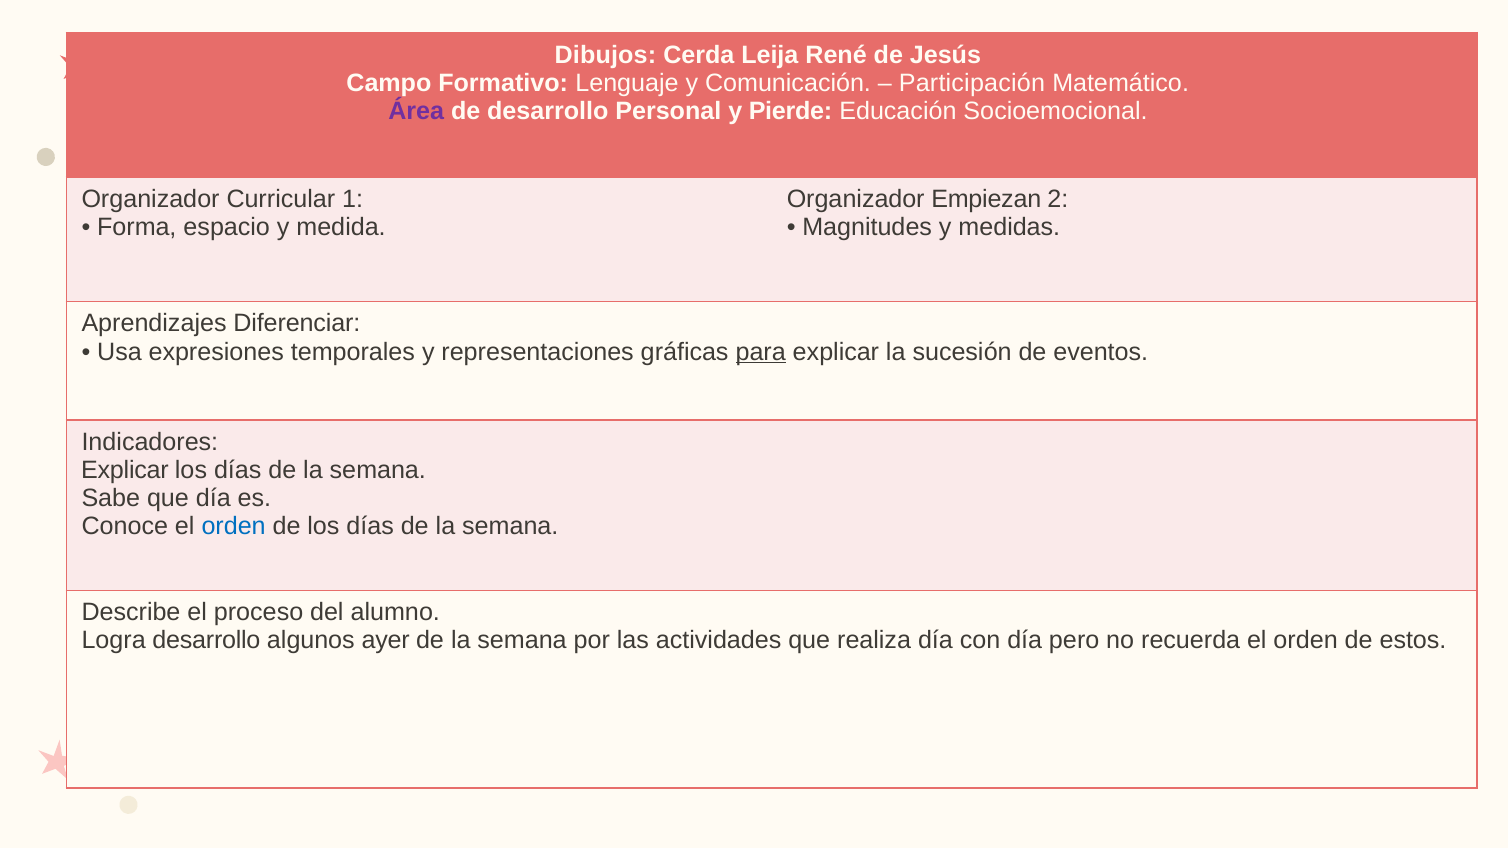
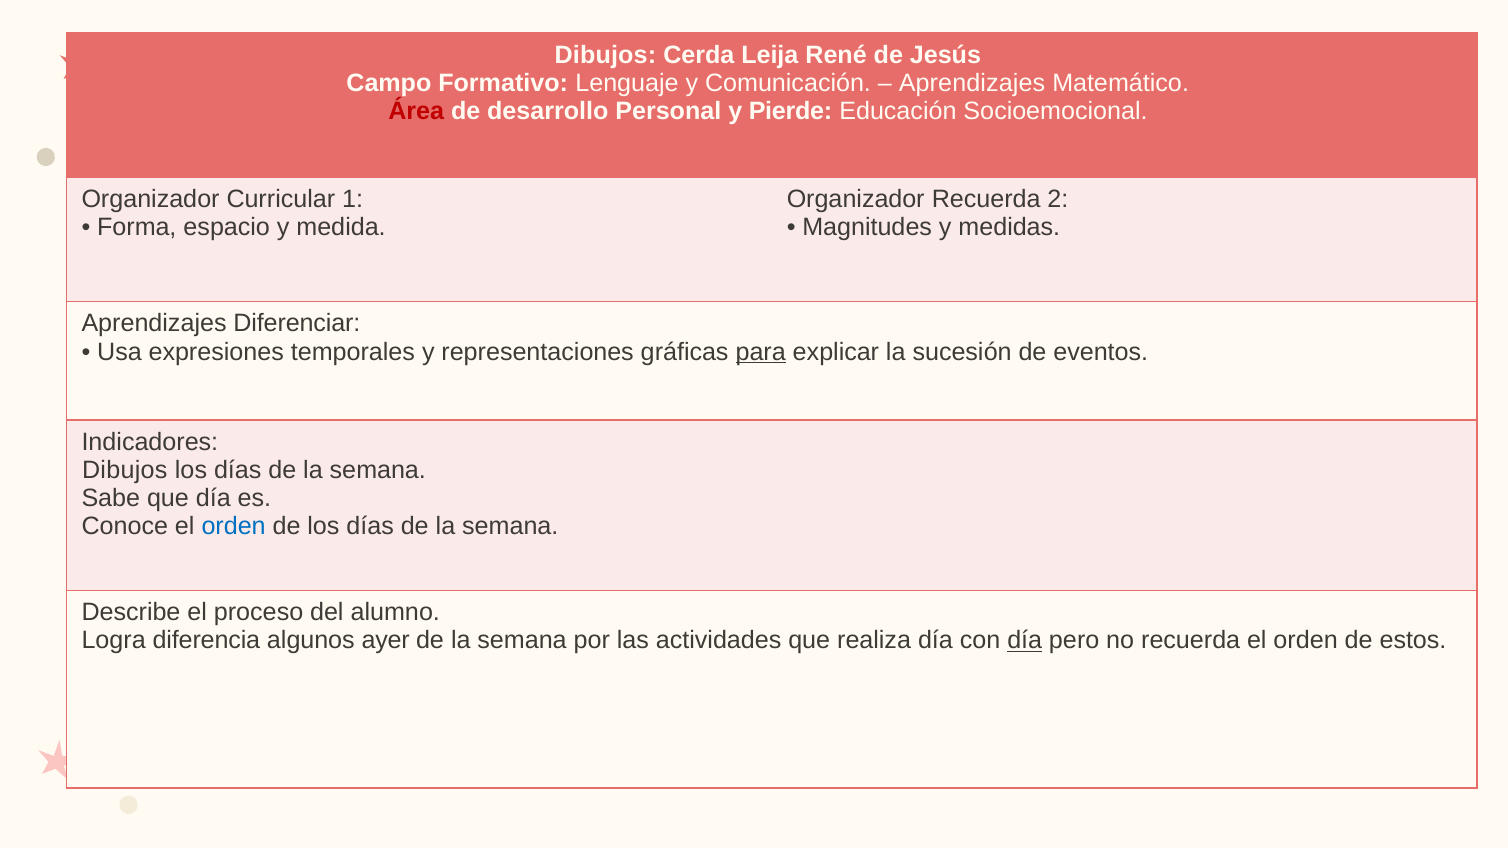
Participación: Participación -> Aprendizajes (972, 83)
Área colour: purple -> red (416, 111)
Organizador Empiezan: Empiezan -> Recuerda (986, 200)
Explicar: Explicar -> Dibujos (125, 470)
Logra desarrollo: desarrollo -> diferencia (206, 641)
día underline: none -> present (1025, 641)
